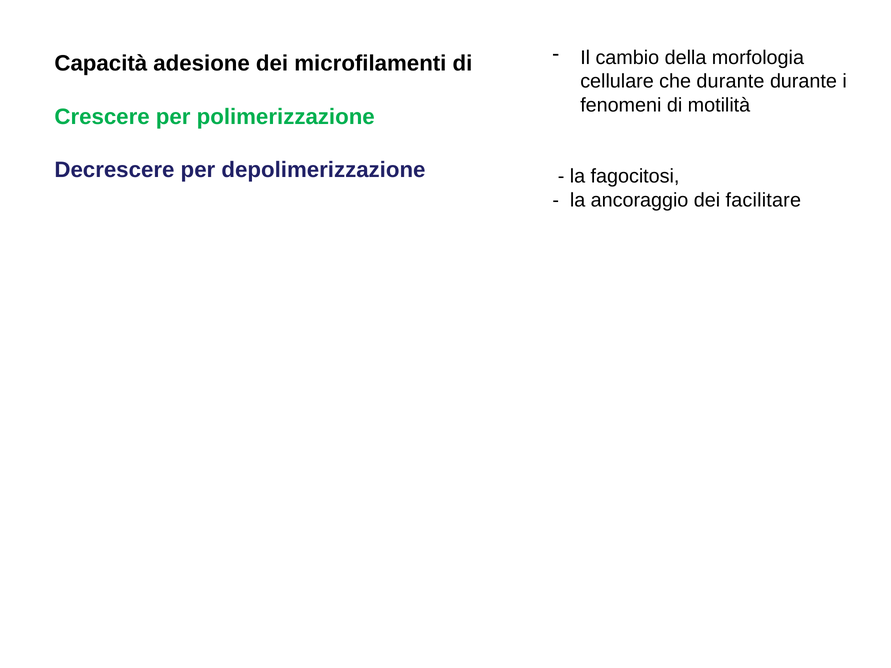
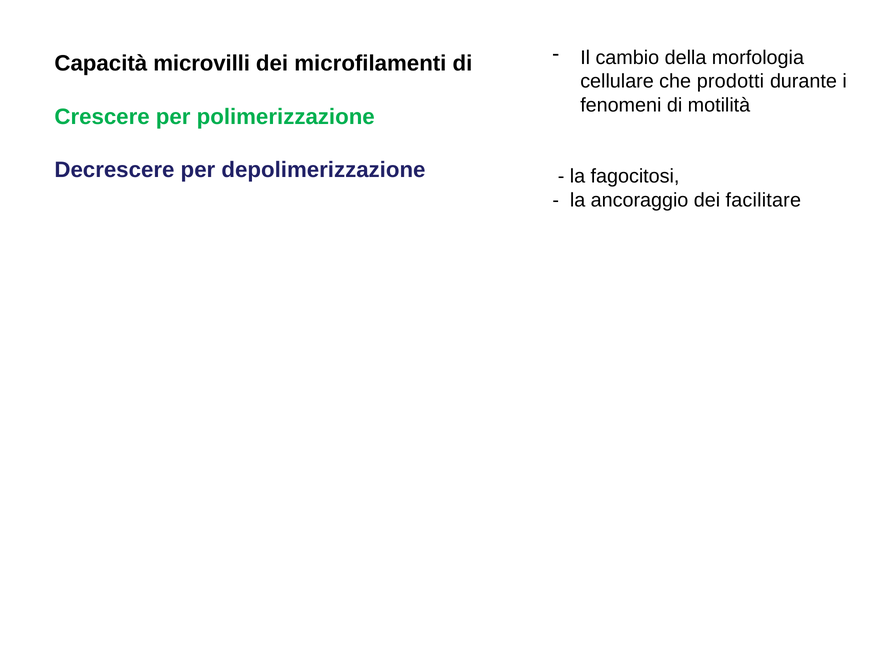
adesione: adesione -> microvilli (202, 63)
che durante: durante -> prodotti (730, 81)
